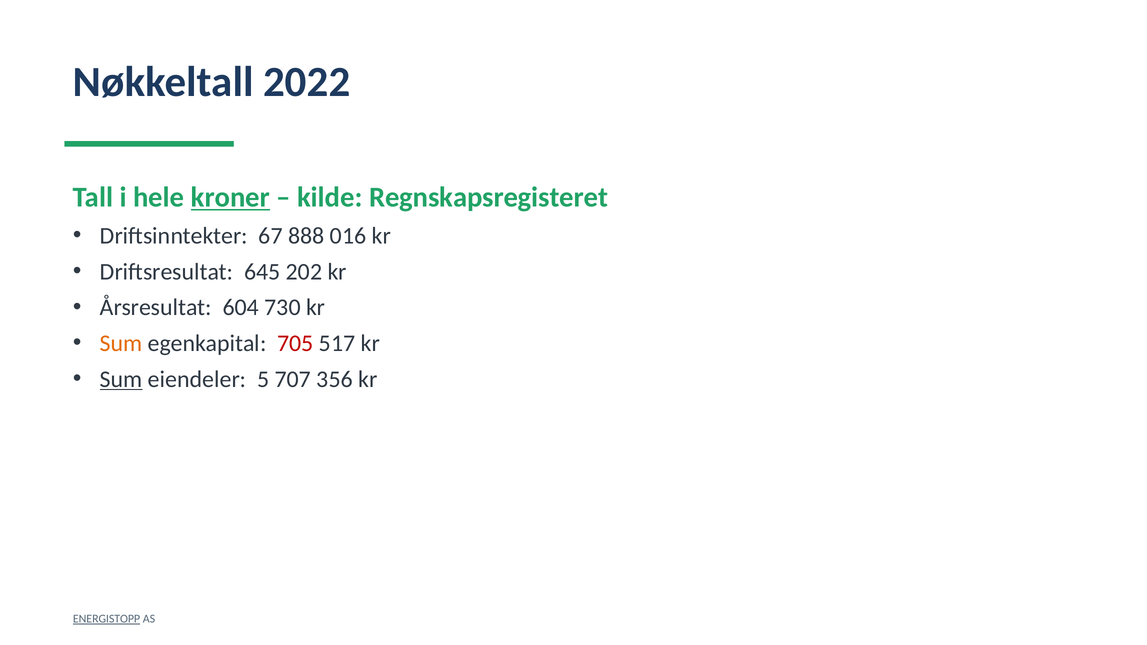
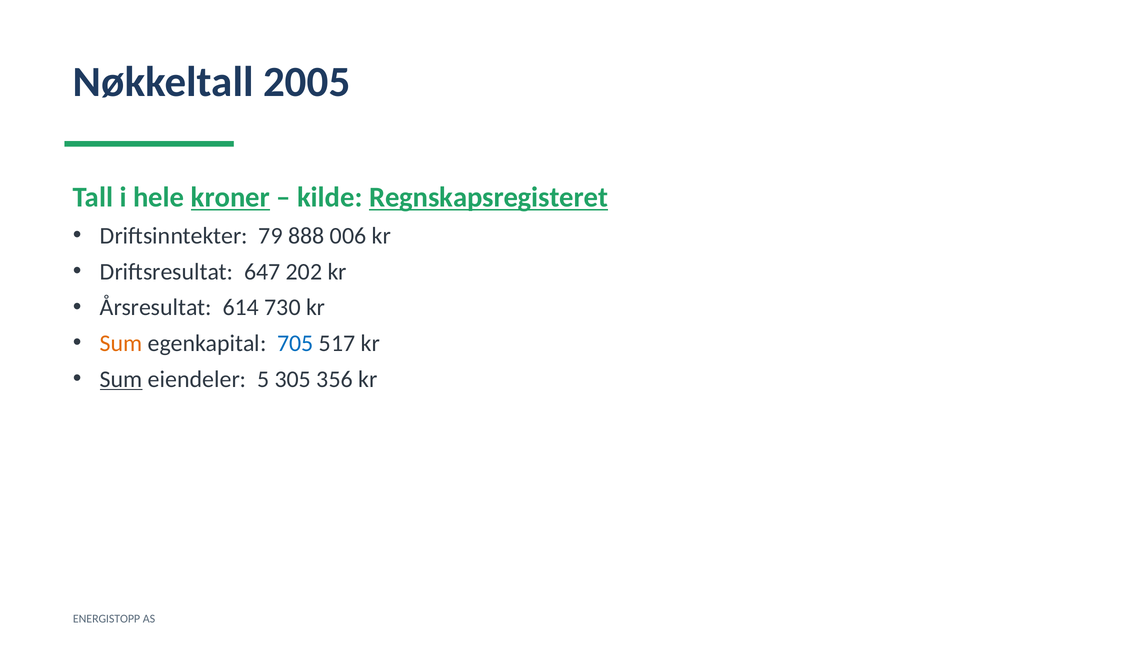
2022: 2022 -> 2005 (307, 82)
Regnskapsregisteret underline: none -> present (489, 197)
67: 67 -> 79 (271, 236)
016: 016 -> 006 (348, 236)
645: 645 -> 647 (262, 272)
604: 604 -> 614 (241, 308)
705 colour: red -> blue (295, 343)
707: 707 -> 305 (293, 379)
ENERGISTOPP underline: present -> none (107, 619)
